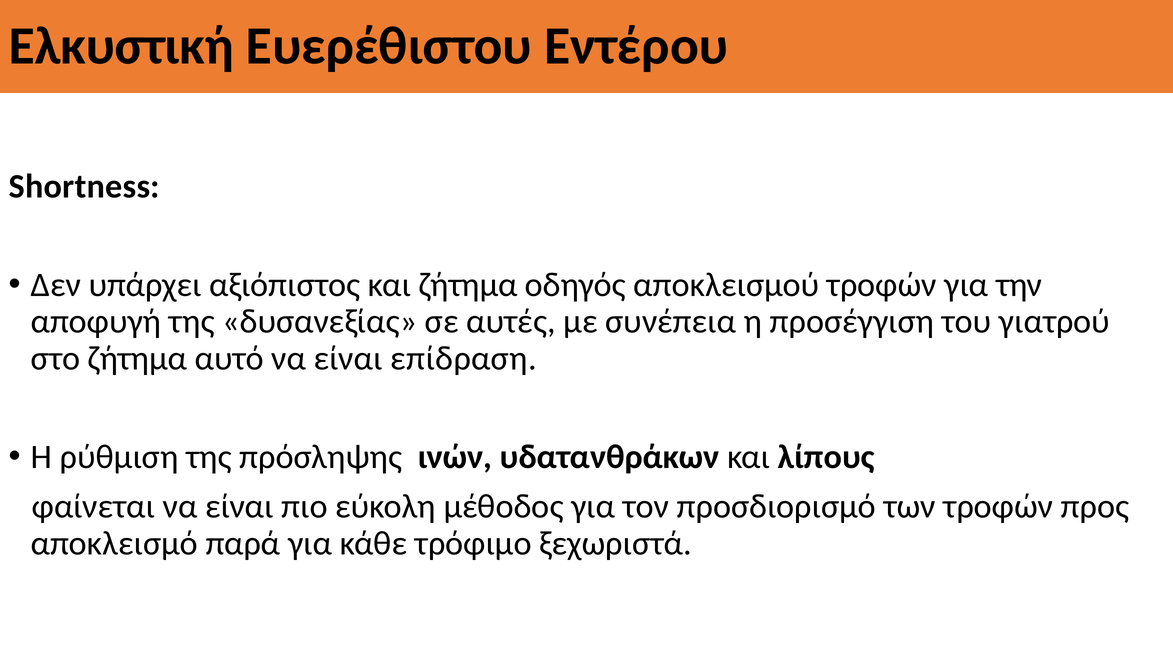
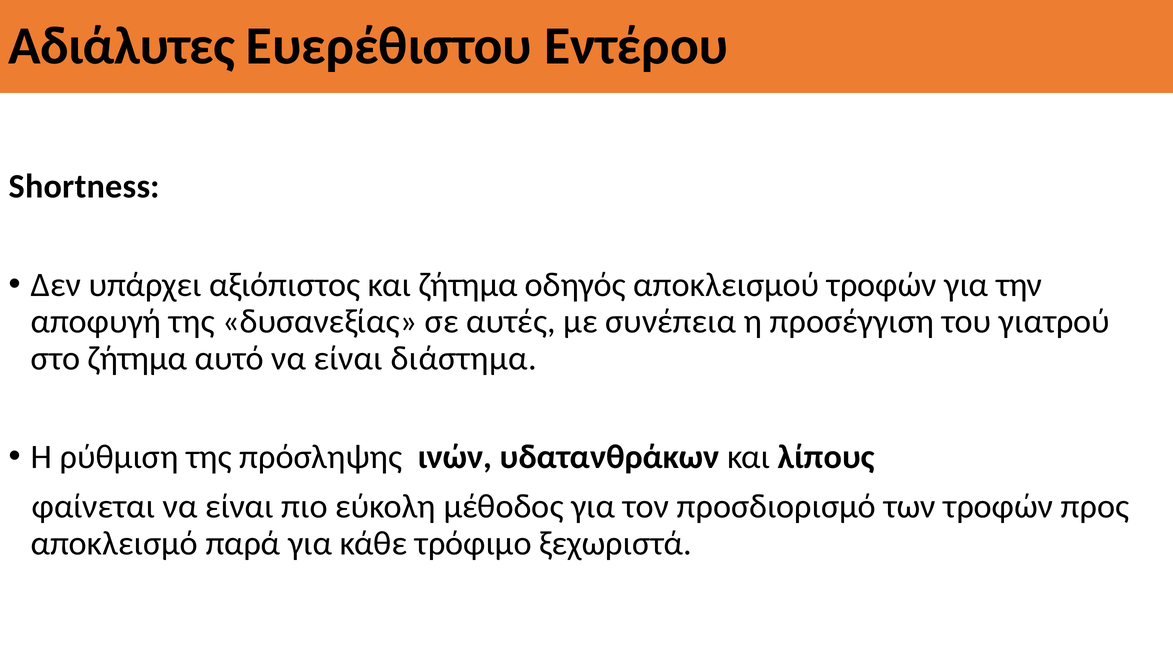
Ελκυστική: Ελκυστική -> Αδιάλυτες (122, 46)
επίδραση: επίδραση -> διάστημα (464, 359)
